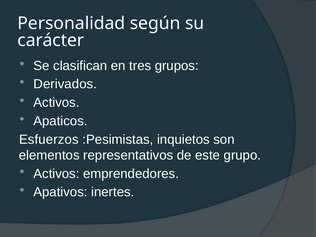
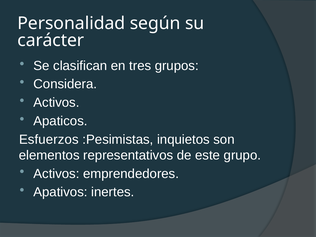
Derivados: Derivados -> Considera (65, 84)
